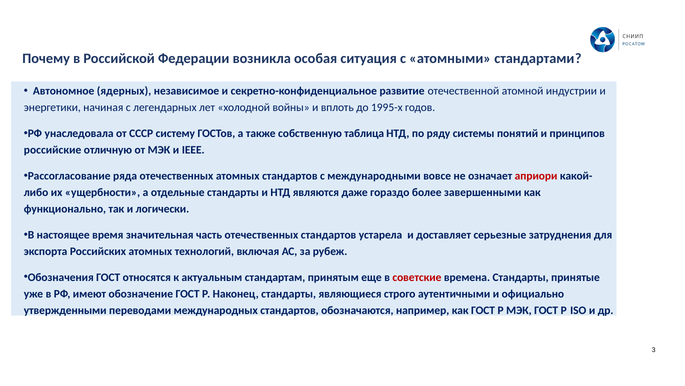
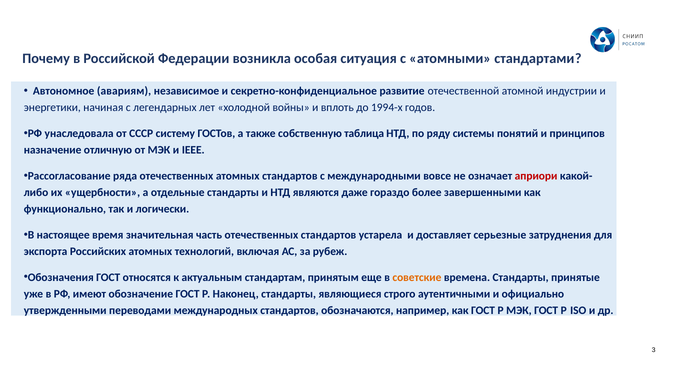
ядерных: ядерных -> авариям (124, 91)
1995-х: 1995-х -> 1994-х (387, 107)
российские: российские -> назначение (53, 150)
советские colour: red -> orange (417, 277)
